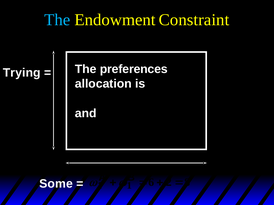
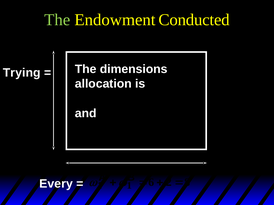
The colour: light blue -> light green (57, 20)
Constraint: Constraint -> Conducted (194, 20)
preferences: preferences -> dimensions (134, 69)
Some: Some -> Every (56, 184)
